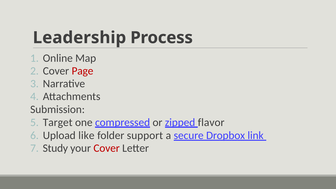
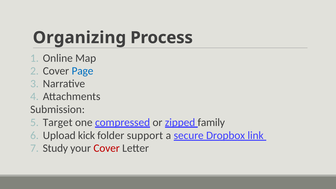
Leadership: Leadership -> Organizing (79, 38)
Page colour: red -> blue (82, 71)
flavor: flavor -> family (211, 122)
like: like -> kick (87, 135)
